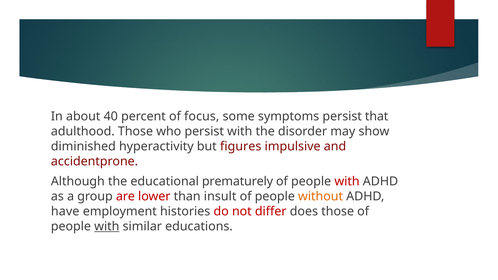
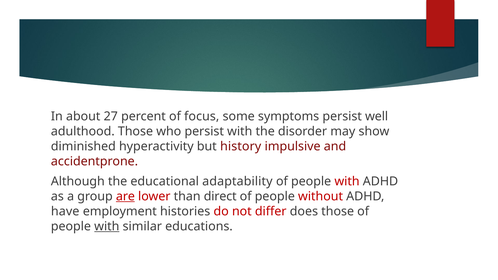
40: 40 -> 27 (111, 117)
that: that -> well (377, 117)
figures: figures -> history (241, 146)
prematurely: prematurely -> adaptability (237, 182)
are underline: none -> present (125, 196)
insult: insult -> direct (220, 196)
without colour: orange -> red (321, 196)
